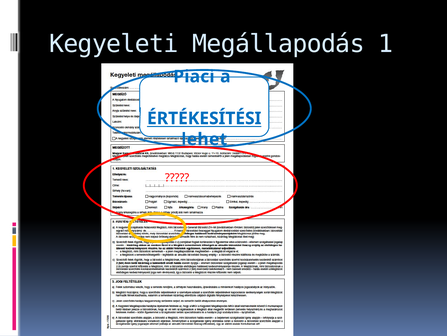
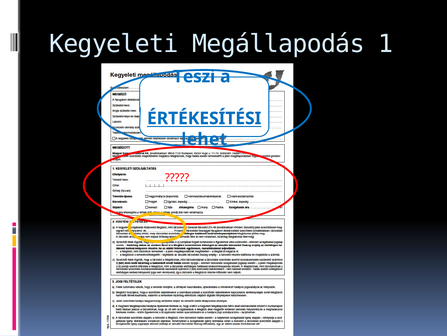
Piaci: Piaci -> Teszi (194, 76)
